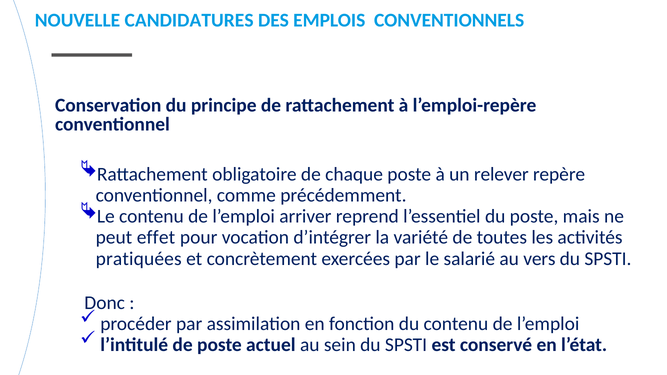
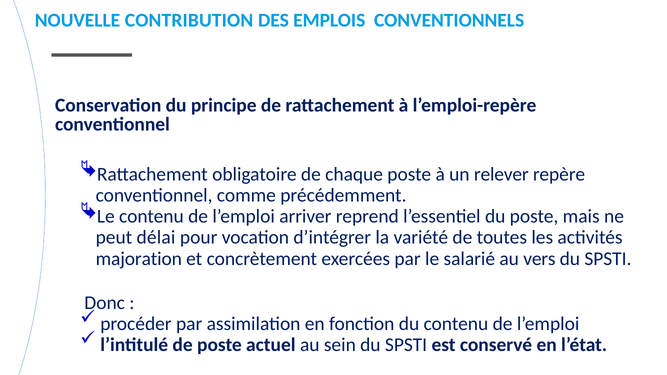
CANDIDATURES: CANDIDATURES -> CONTRIBUTION (189, 21)
effet: effet -> délai (156, 238)
pratiquées: pratiquées -> majoration (139, 259)
